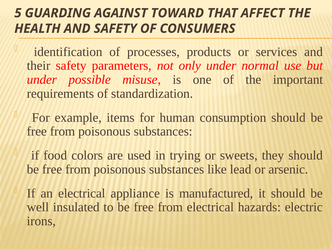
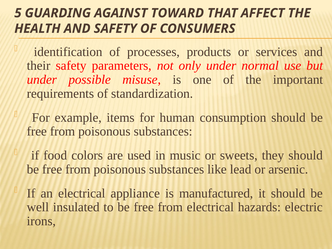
trying: trying -> music (185, 155)
